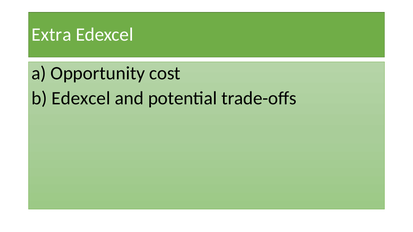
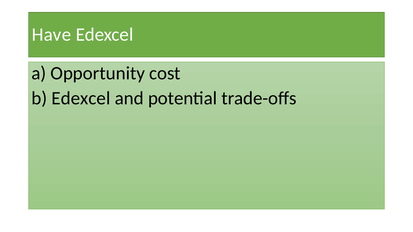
Extra: Extra -> Have (51, 35)
